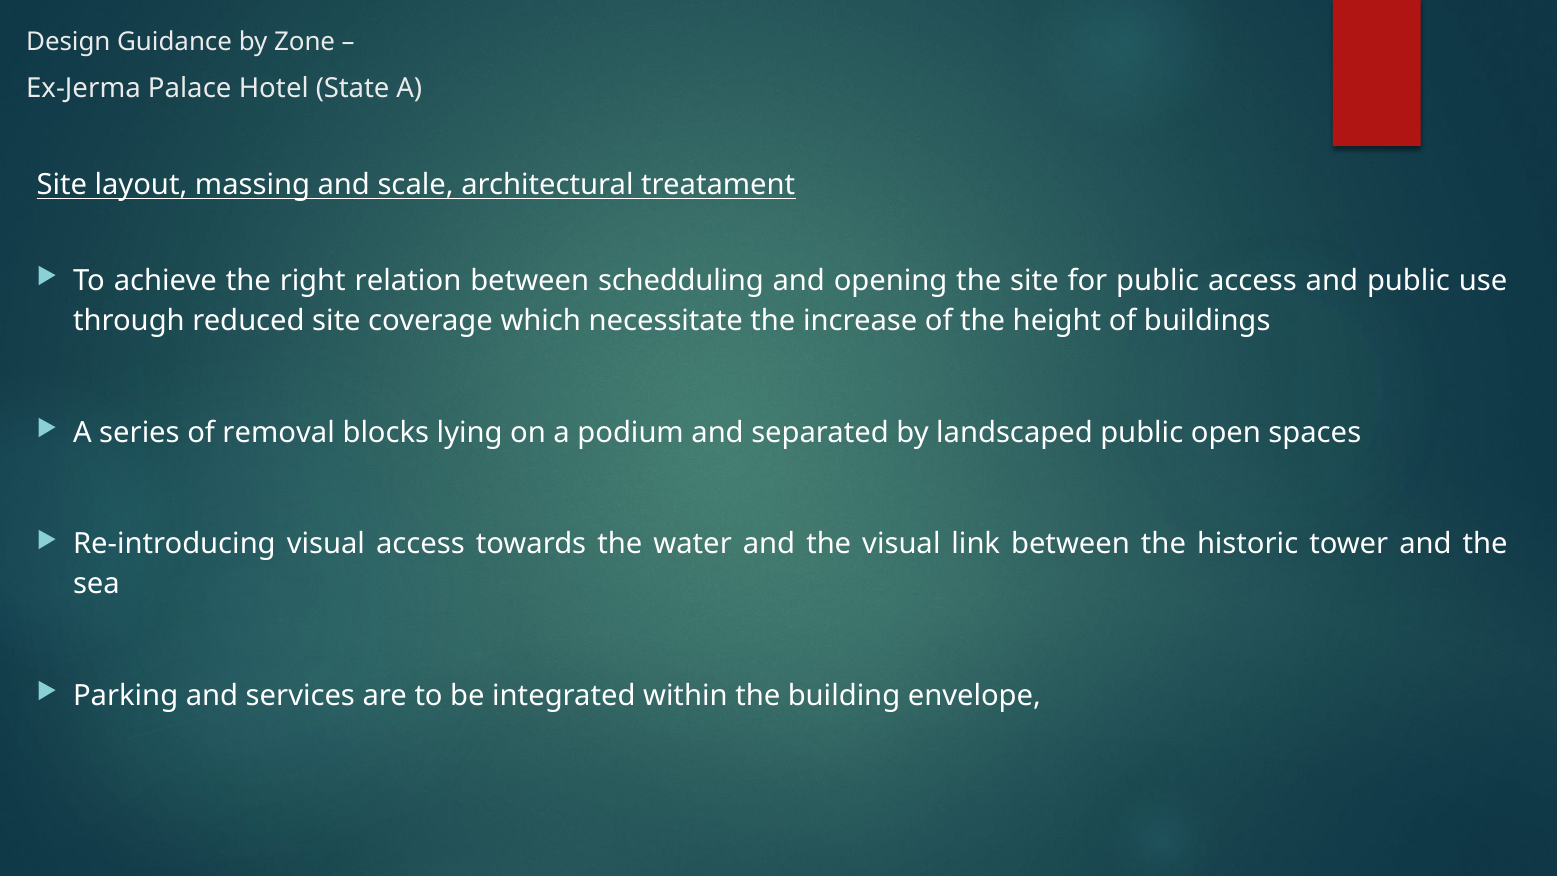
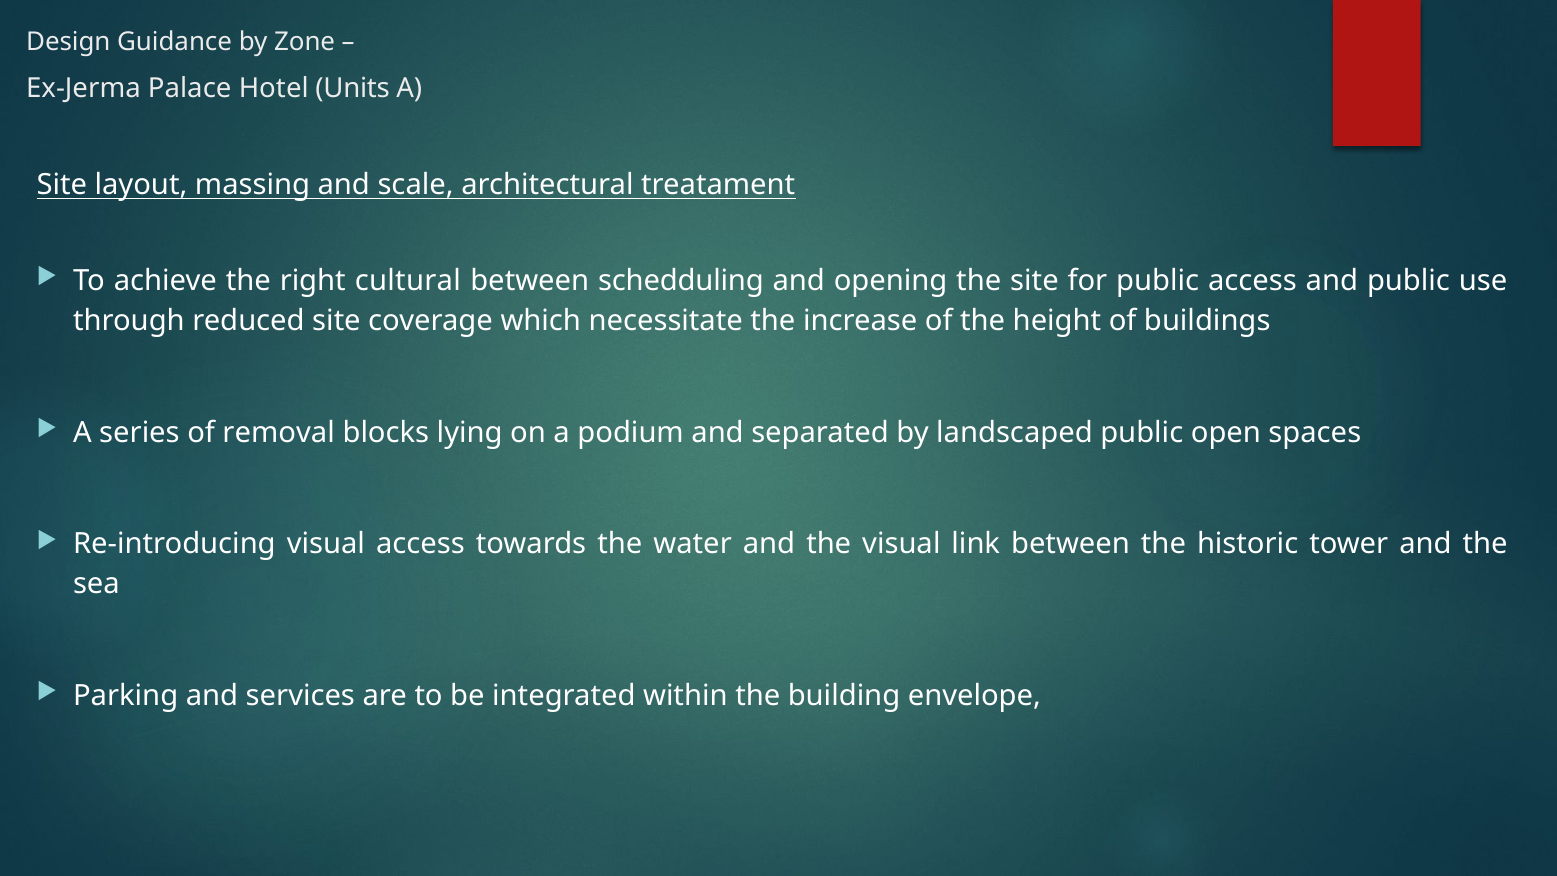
State: State -> Units (353, 88)
relation: relation -> cultural (408, 281)
